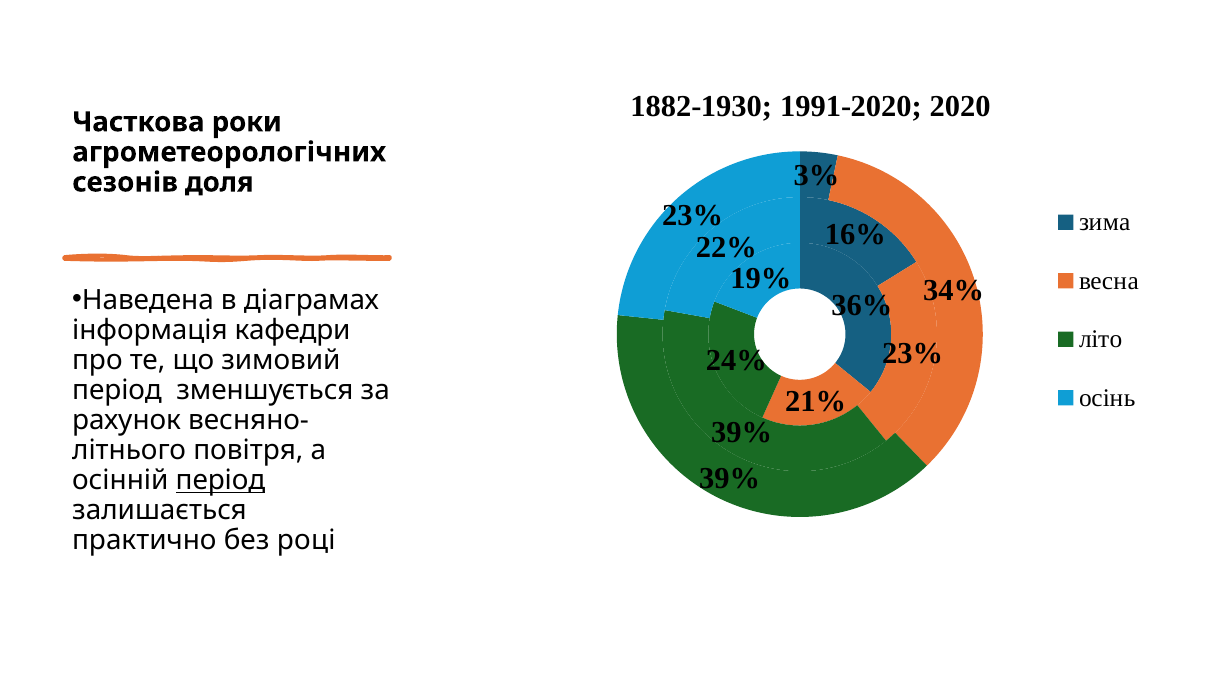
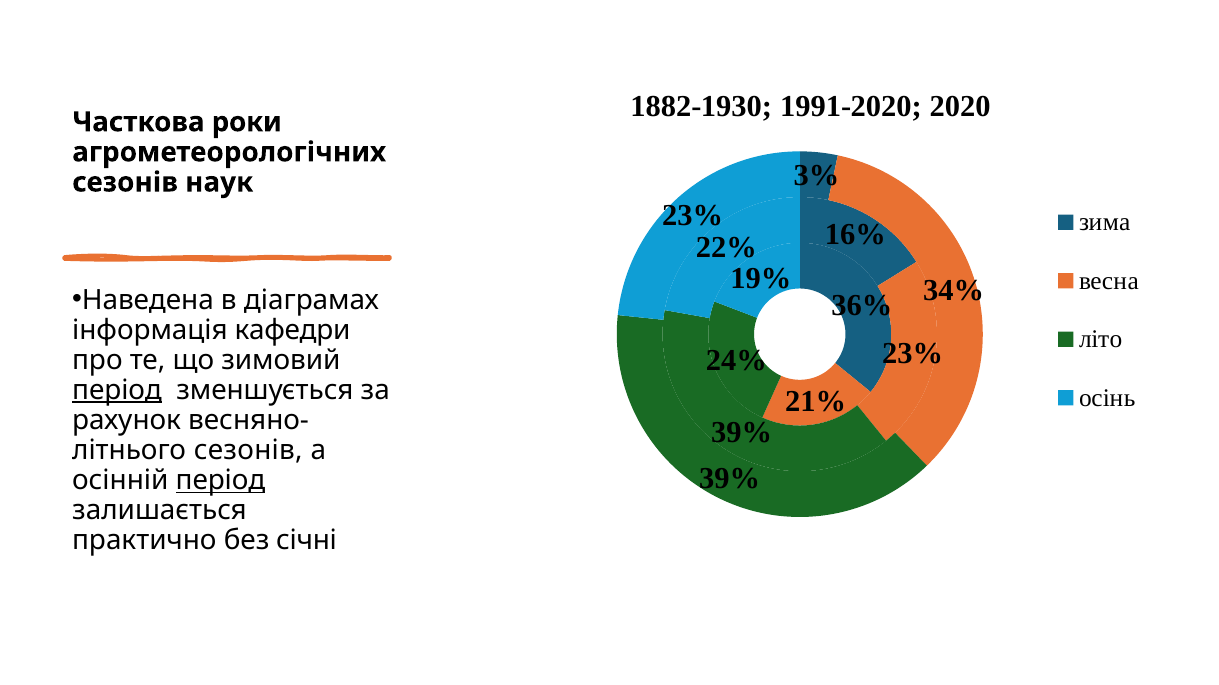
доля: доля -> наук (219, 182)
період underline: none -> present (117, 390)
повітря: повітря -> сезонів (248, 451)
році: році -> січні (307, 541)
